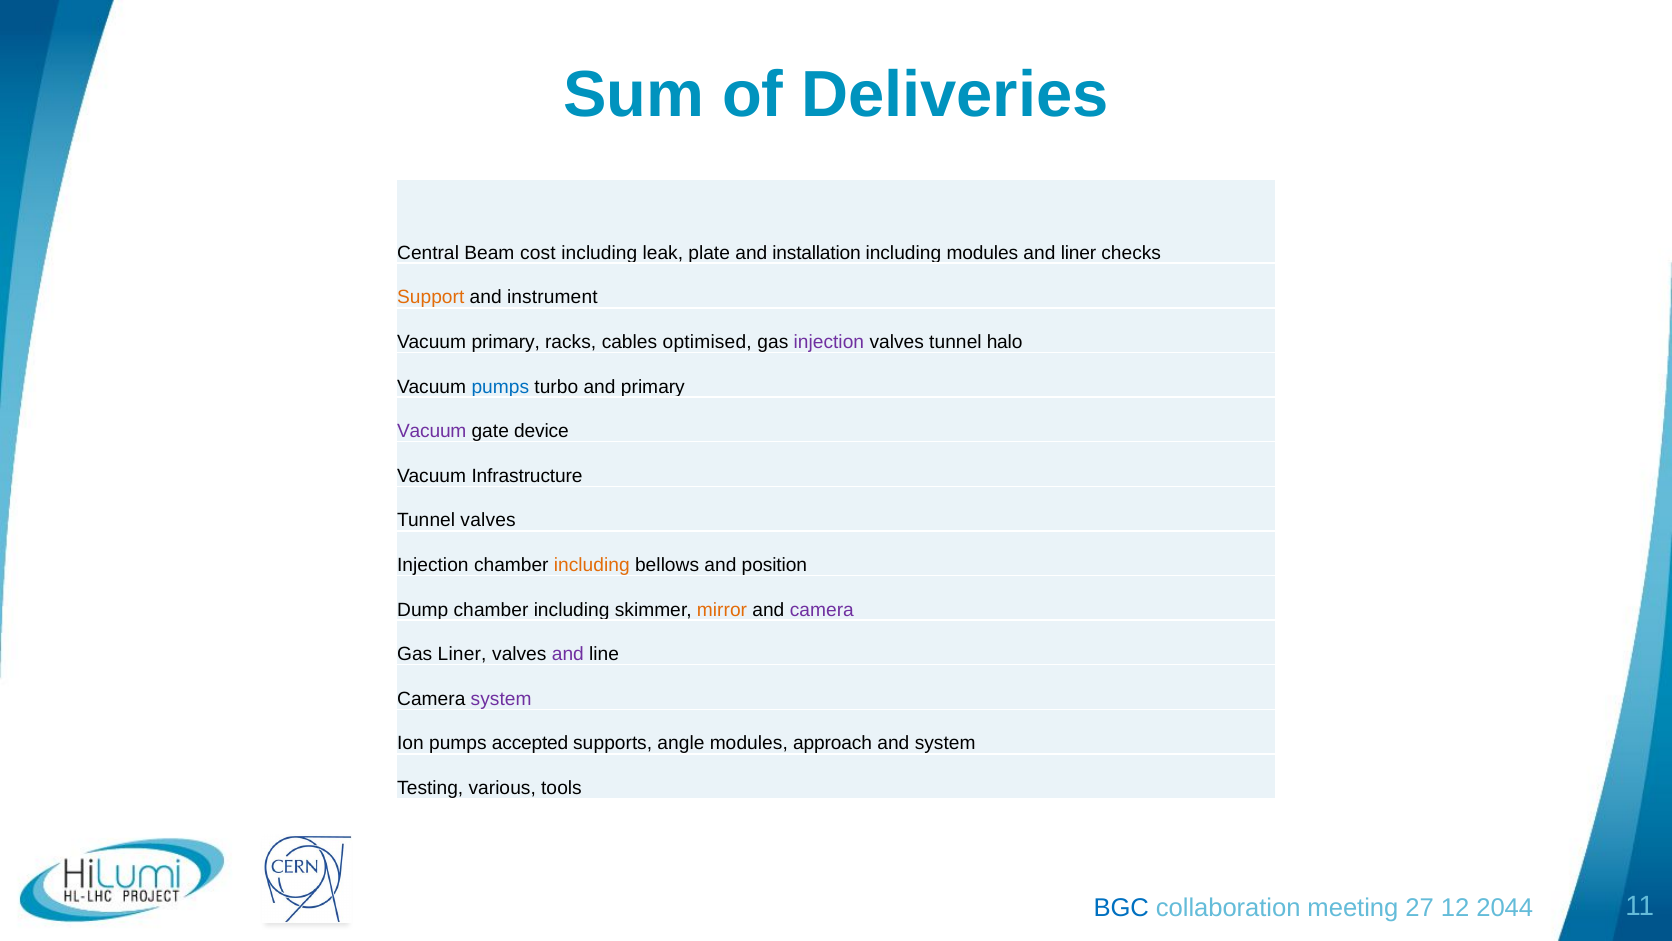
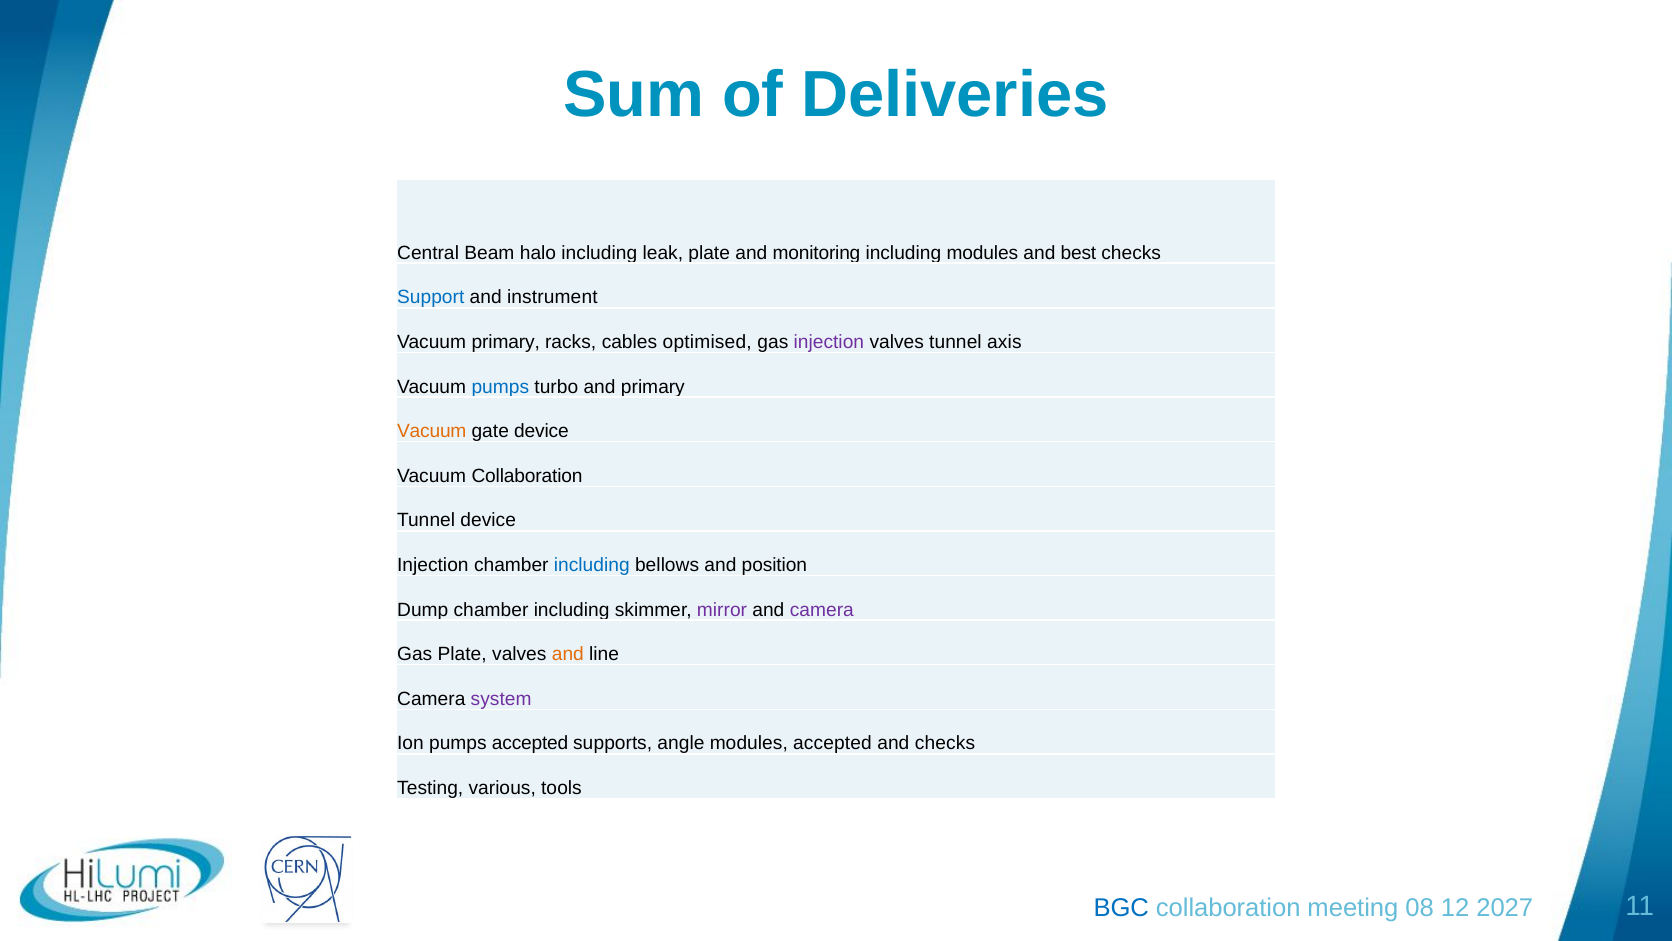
cost: cost -> halo (538, 253)
installation: installation -> monitoring (817, 253)
and liner: liner -> best (1078, 253)
Support colour: orange -> blue (431, 297)
halo: halo -> axis (1004, 342)
Vacuum colour: purple -> orange (432, 431)
Vacuum Infrastructure: Infrastructure -> Collaboration (527, 476)
Tunnel valves: valves -> device (488, 520)
including colour: orange -> blue (592, 565)
mirror colour: orange -> purple (722, 609)
Gas Liner: Liner -> Plate (462, 654)
and colour: purple -> orange (568, 654)
modules approach: approach -> accepted (832, 743)
and system: system -> checks (945, 743)
27: 27 -> 08 (1420, 907)
2044: 2044 -> 2027 (1505, 907)
